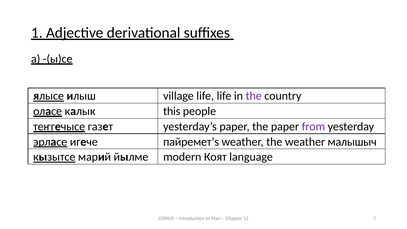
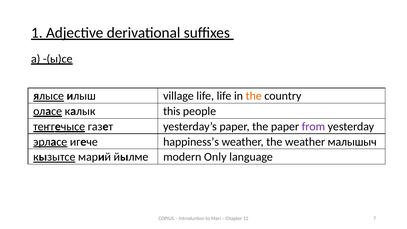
the colour: purple -> orange (254, 96)
пайремет’s: пайремет’s -> happiness’s (191, 142)
Коят: Коят -> Only (215, 157)
